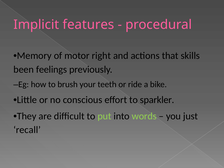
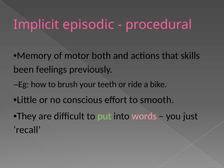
features: features -> episodic (88, 25)
right: right -> both (101, 56)
sparkler: sparkler -> smooth (157, 100)
words colour: light green -> pink (144, 116)
